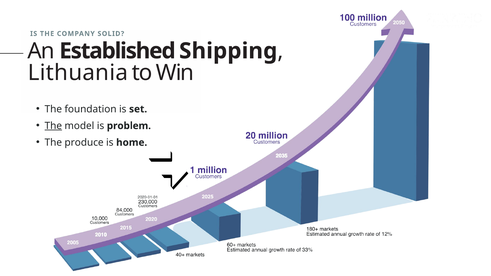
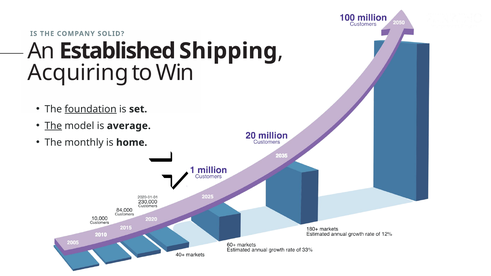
Lithuania: Lithuania -> Acquiring (78, 73)
foundation underline: none -> present (91, 109)
problem: problem -> average (129, 126)
produce: produce -> monthly (84, 143)
